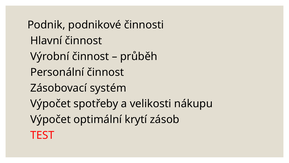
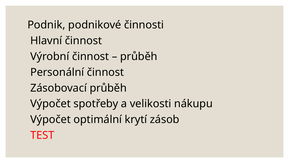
Zásobovací systém: systém -> průběh (108, 88)
